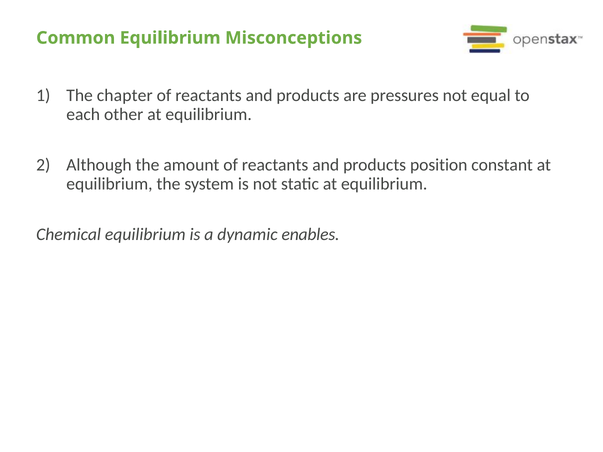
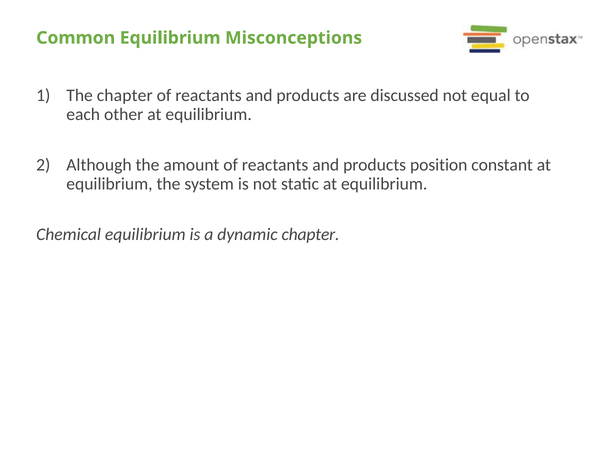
pressures: pressures -> discussed (405, 96)
dynamic enables: enables -> chapter (311, 235)
